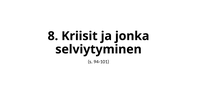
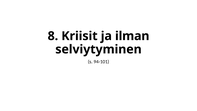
jonka: jonka -> ilman (132, 36)
